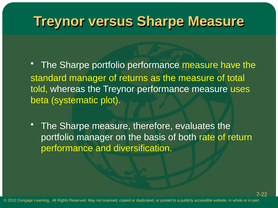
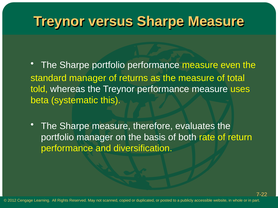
have: have -> even (231, 65)
plot: plot -> this (111, 100)
